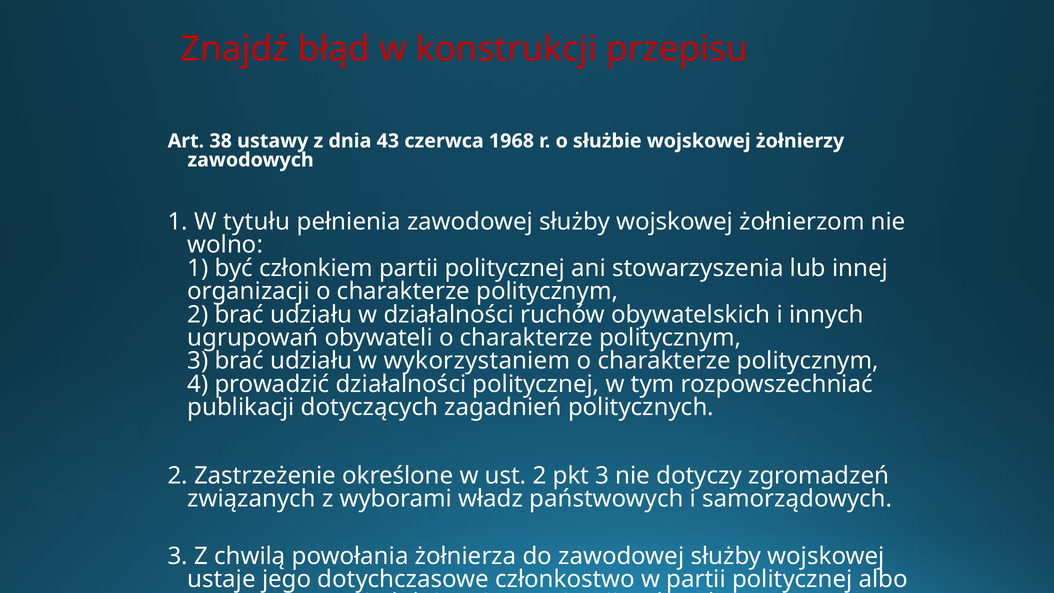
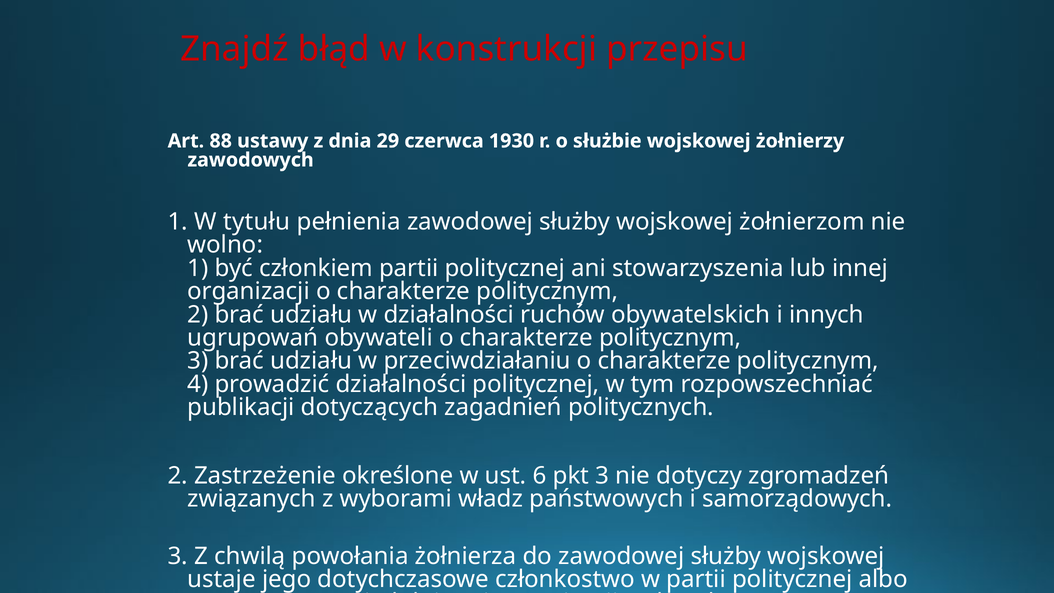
38: 38 -> 88 (221, 141)
43: 43 -> 29 (388, 141)
1968: 1968 -> 1930 (511, 141)
wykorzystaniem: wykorzystaniem -> przeciwdziałaniu (477, 361)
ust 2: 2 -> 6 (540, 476)
